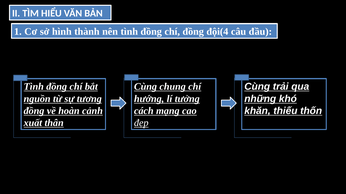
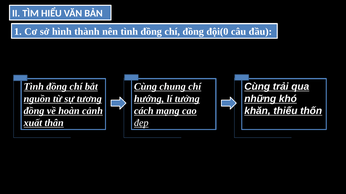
đội(4: đội(4 -> đội(0 (217, 32)
